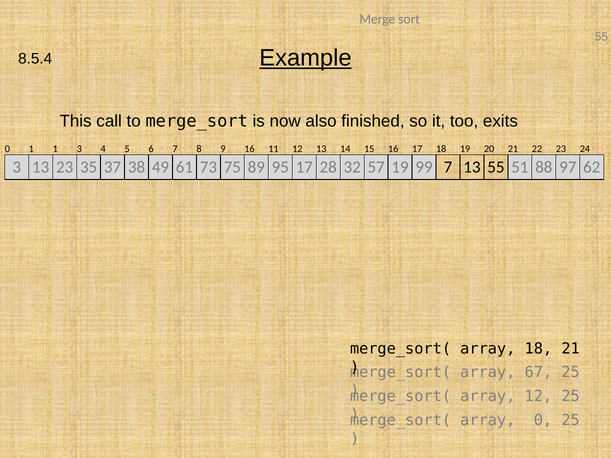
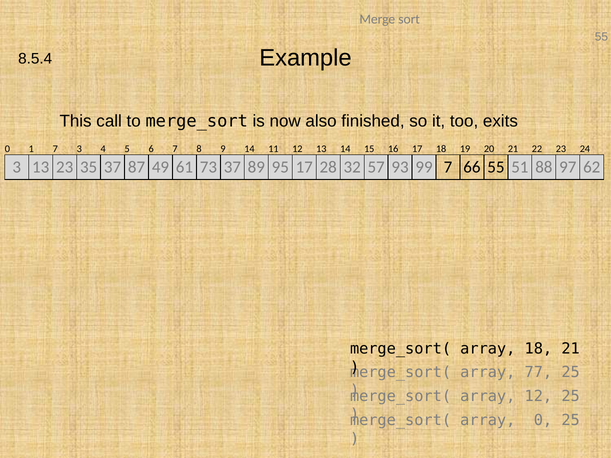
Example underline: present -> none (305, 58)
1 1: 1 -> 7 (55, 149)
9 16: 16 -> 14 (249, 149)
38: 38 -> 87 (137, 167)
73 75: 75 -> 37 (232, 167)
57 19: 19 -> 93 (400, 167)
7 13: 13 -> 66 (472, 167)
67: 67 -> 77 (538, 372)
